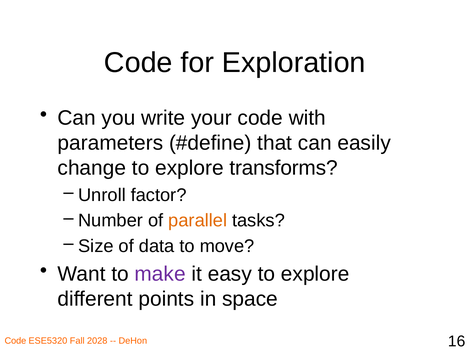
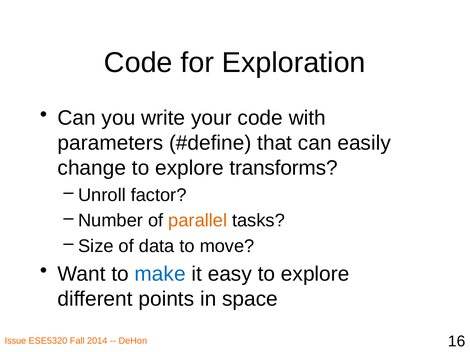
make colour: purple -> blue (160, 274)
Code: Code -> Issue (15, 341)
2028: 2028 -> 2014 (97, 341)
